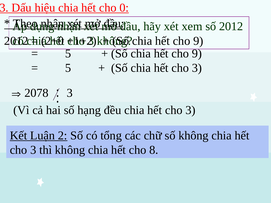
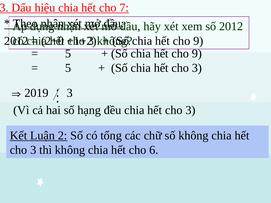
0: 0 -> 7 (124, 8)
2078: 2078 -> 2019 (37, 93)
8: 8 -> 6 (154, 150)
